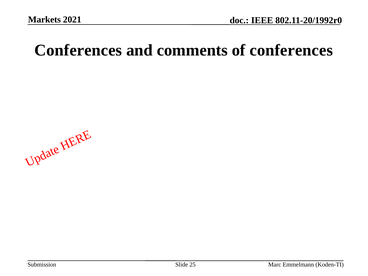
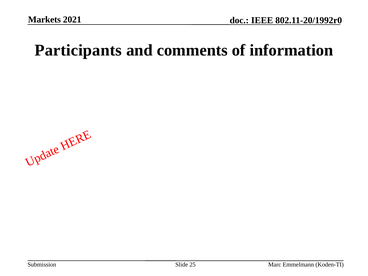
Conferences: Conferences -> Participants (78, 50)
of conferences: conferences -> information (291, 50)
